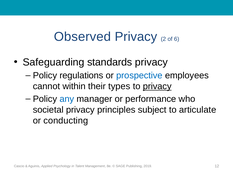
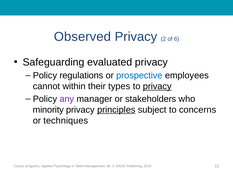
standards: standards -> evaluated (110, 62)
any colour: blue -> purple (67, 99)
performance: performance -> stakeholders (151, 99)
societal: societal -> minority (48, 110)
principles underline: none -> present (116, 110)
articulate: articulate -> concerns (198, 110)
conducting: conducting -> techniques (66, 121)
